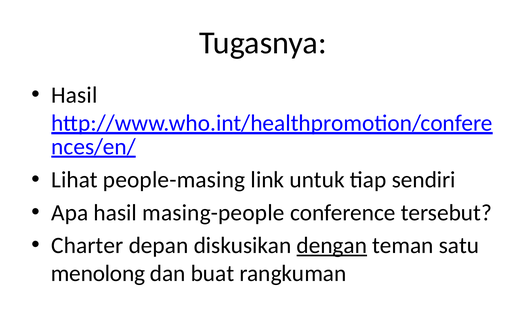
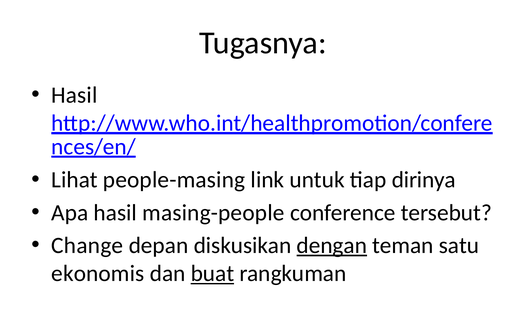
sendiri: sendiri -> dirinya (424, 180)
Charter: Charter -> Change (87, 245)
menolong: menolong -> ekonomis (98, 273)
buat underline: none -> present (212, 273)
